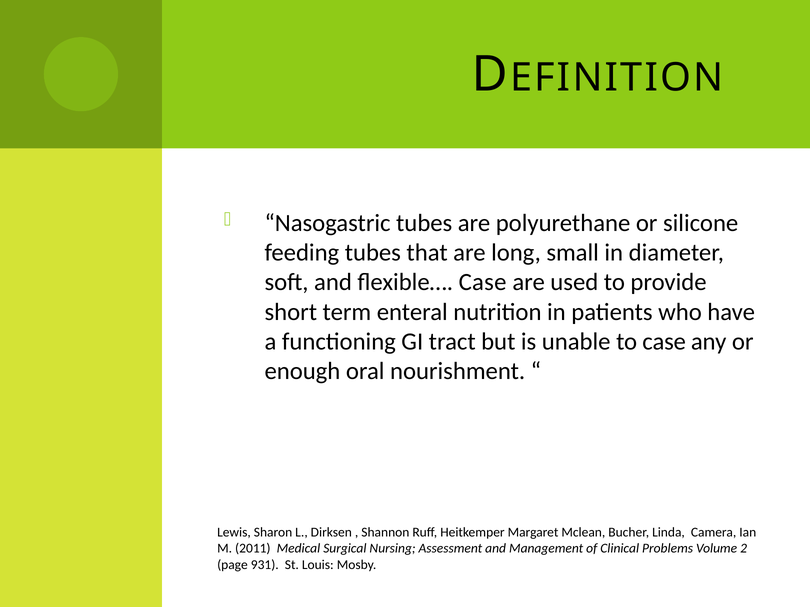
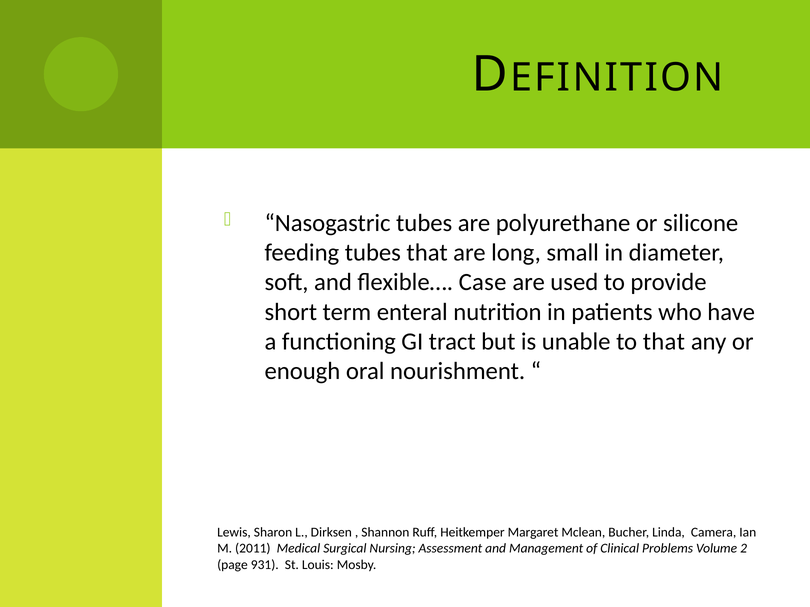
to case: case -> that (664, 342)
